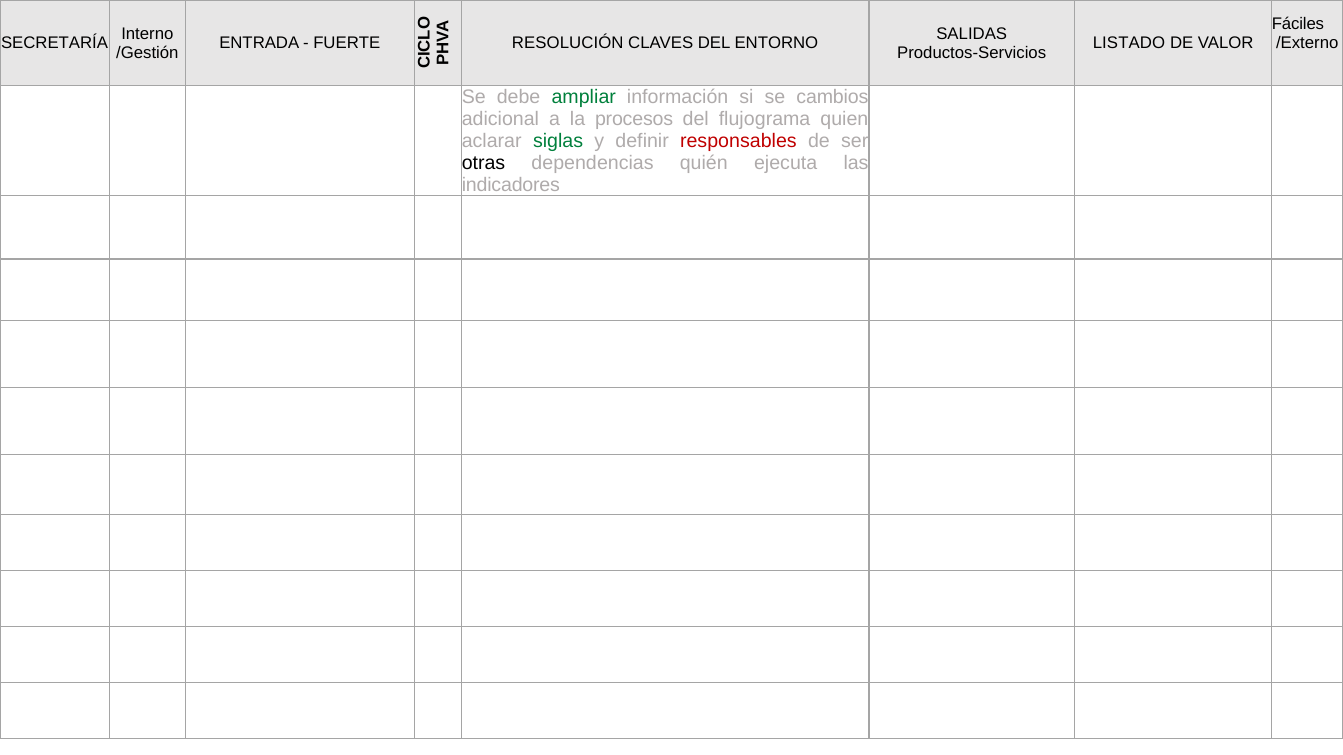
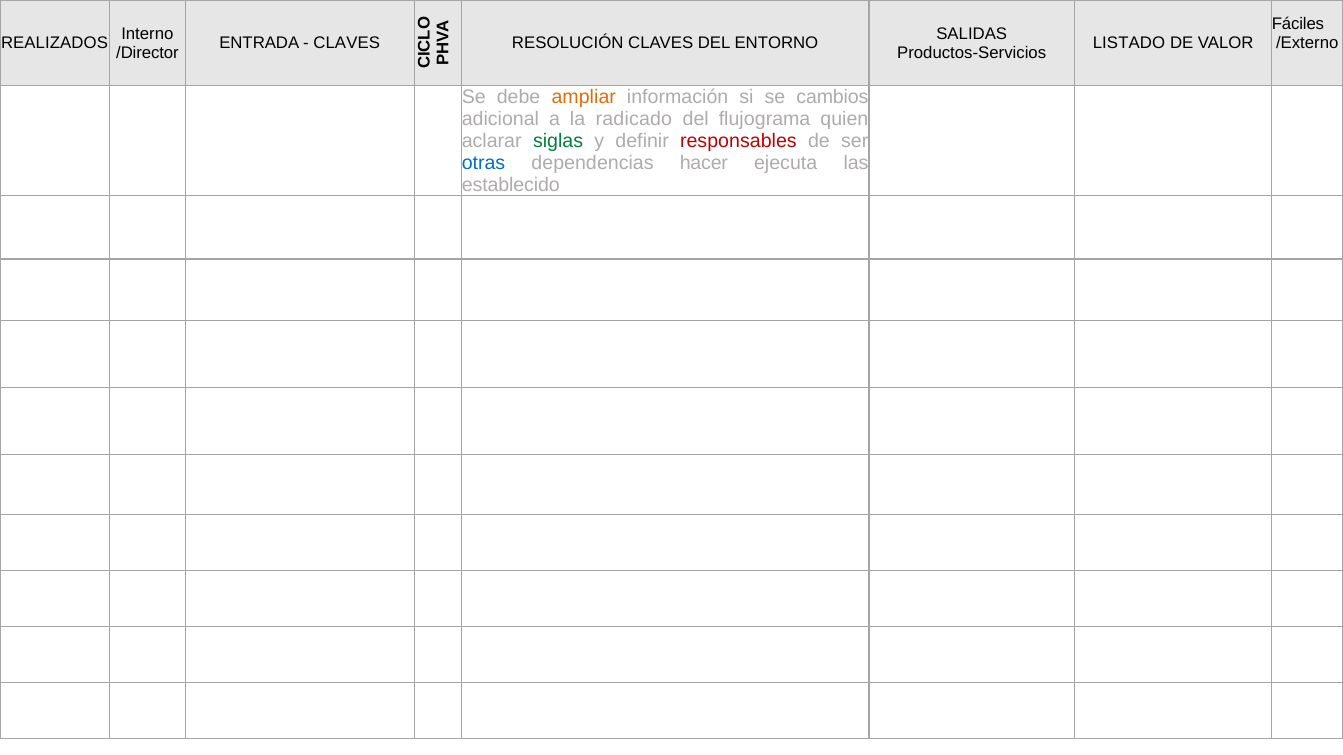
SECRETARÍA: SECRETARÍA -> REALIZADOS (54, 43)
FUERTE: FUERTE -> CLAVES (347, 43)
/Gestión: /Gestión -> /Director (147, 53)
ampliar colour: green -> orange (584, 97)
procesos: procesos -> radicado (634, 119)
otras colour: black -> blue (484, 163)
quién: quién -> hacer (704, 163)
indicadores: indicadores -> establecido (511, 185)
